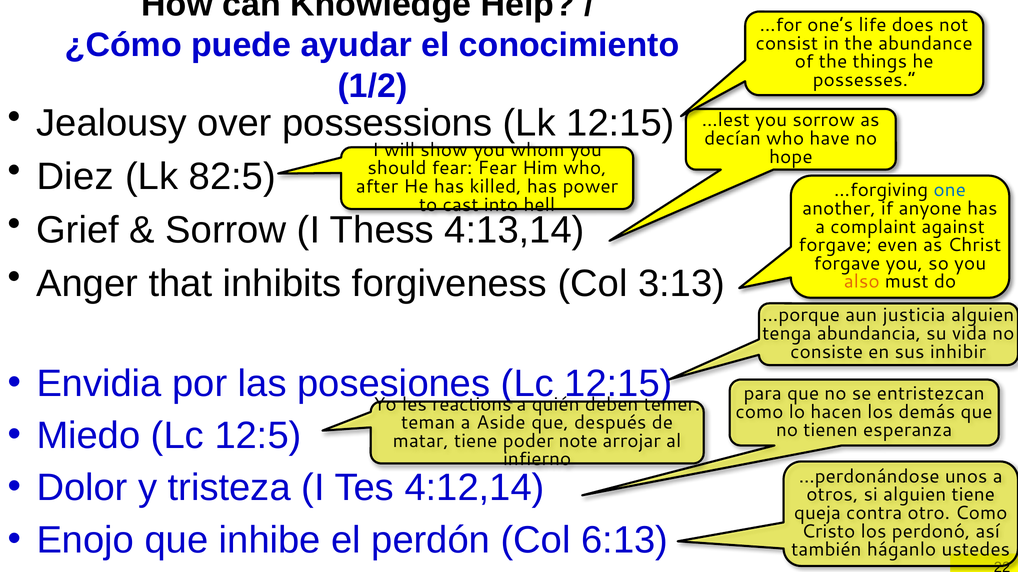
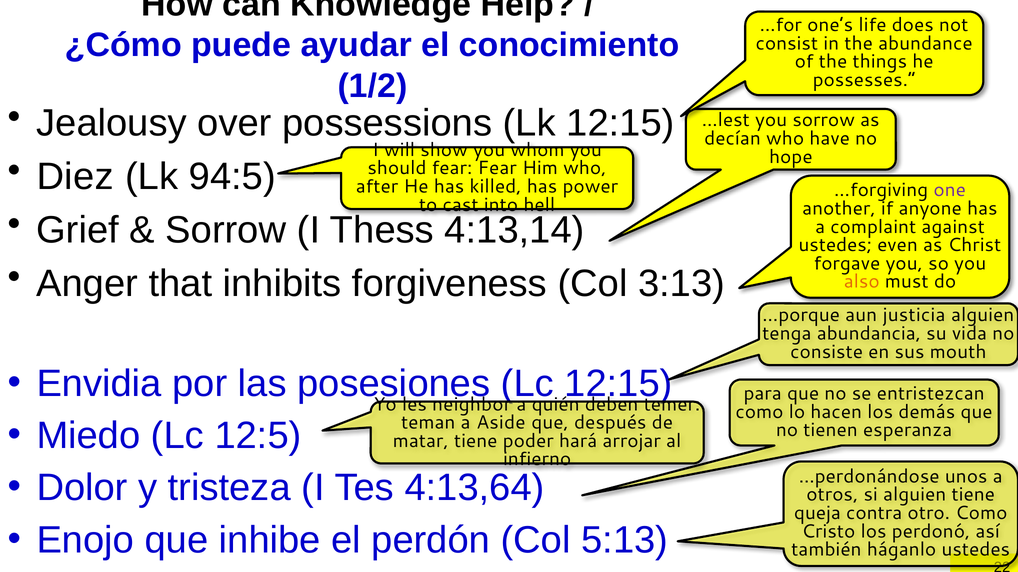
82:5: 82:5 -> 94:5 (232, 177)
one colour: blue -> purple (950, 190)
forgave: forgave -> ustedes (835, 245)
inhibir: inhibir -> mouth (958, 352)
reactions: reactions -> neighbor (472, 405)
note: note -> hará (578, 441)
4:12,14: 4:12,14 -> 4:13,64 (475, 488)
6:13: 6:13 -> 5:13 (625, 541)
